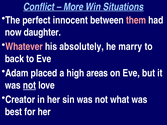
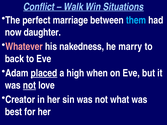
More: More -> Walk (73, 7)
innocent: innocent -> marriage (70, 20)
them colour: pink -> light blue (136, 20)
absolutely: absolutely -> nakedness (82, 47)
placed underline: none -> present (44, 73)
areas: areas -> when (97, 73)
